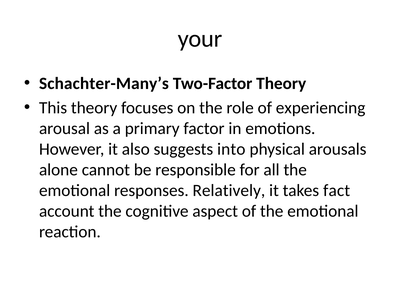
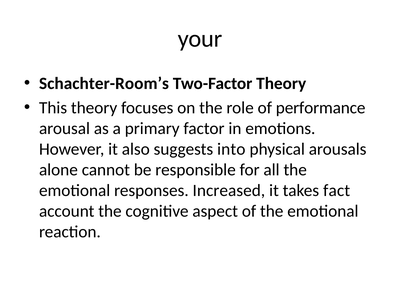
Schachter-Many’s: Schachter-Many’s -> Schachter-Room’s (104, 84)
experiencing: experiencing -> performance (321, 108)
Relatively: Relatively -> Increased (229, 190)
